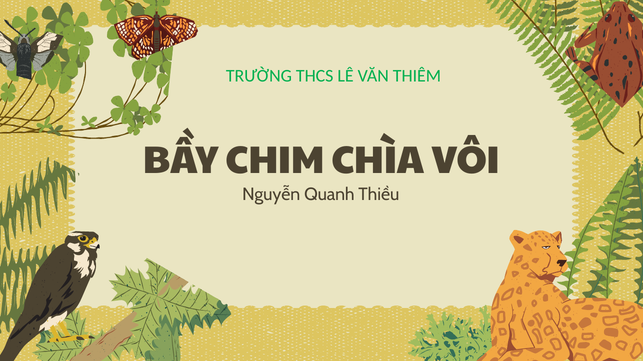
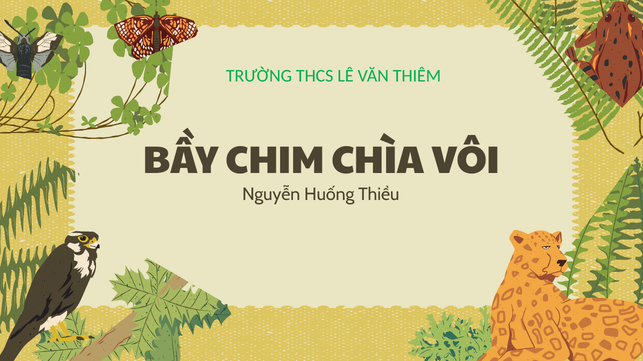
Quanh: Quanh -> Huống (329, 195)
